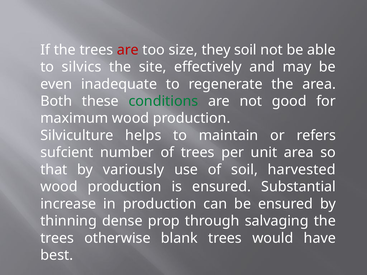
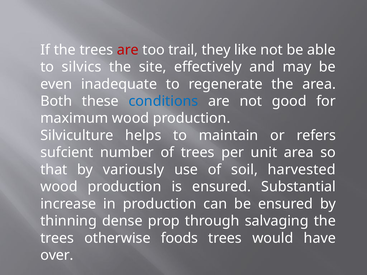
size: size -> trail (183, 50)
they soil: soil -> like (245, 50)
conditions colour: green -> blue (163, 101)
blank: blank -> foods (179, 238)
best: best -> over (57, 255)
